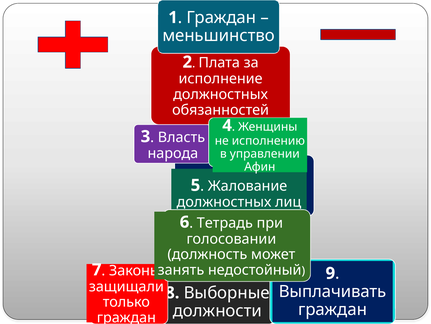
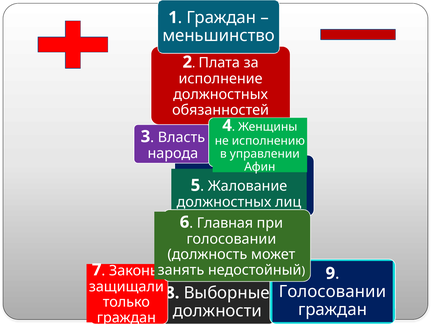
Тетрадь: Тетрадь -> Главная (225, 222)
Выплачивать: Выплачивать -> Голосовании (333, 291)
